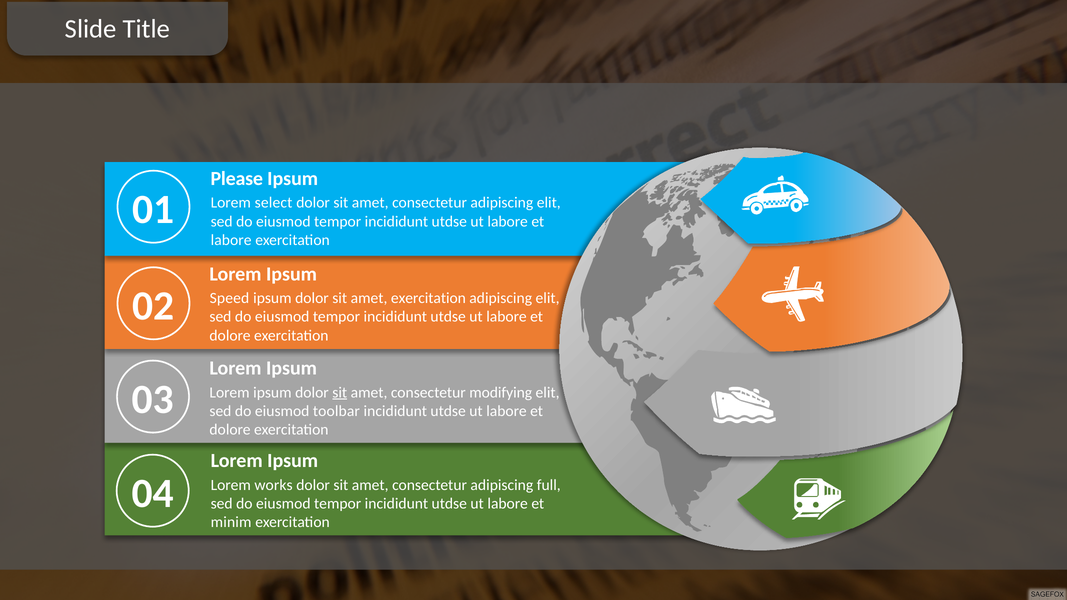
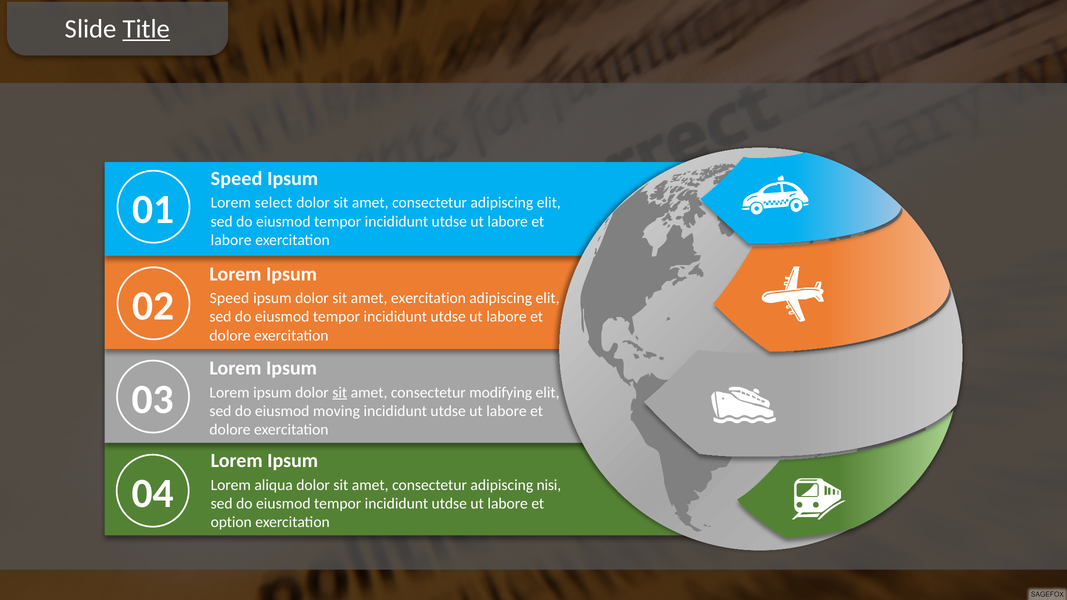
Title underline: none -> present (146, 29)
Please: Please -> Speed (237, 179)
toolbar: toolbar -> moving (336, 411)
works: works -> aliqua (274, 485)
full: full -> nisi (549, 485)
minim: minim -> option (231, 522)
